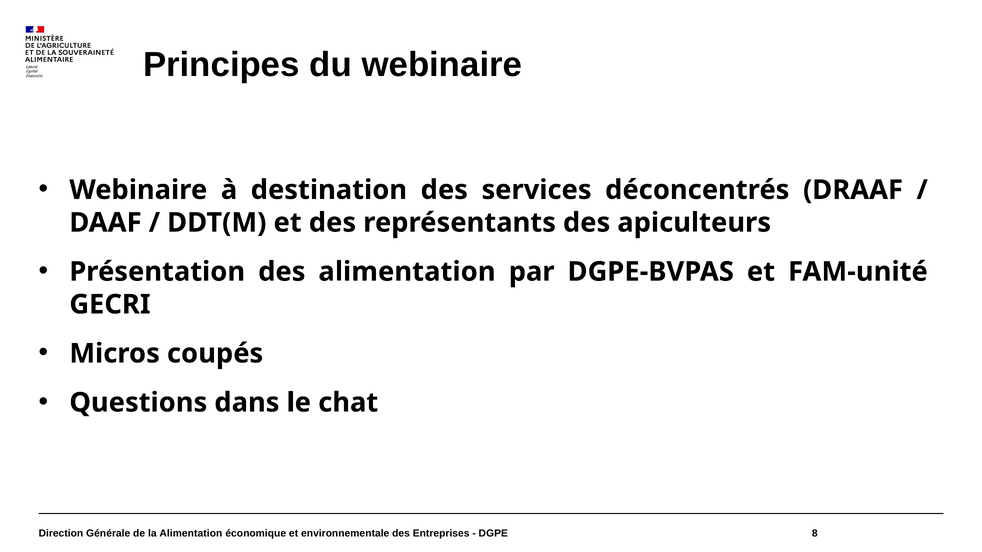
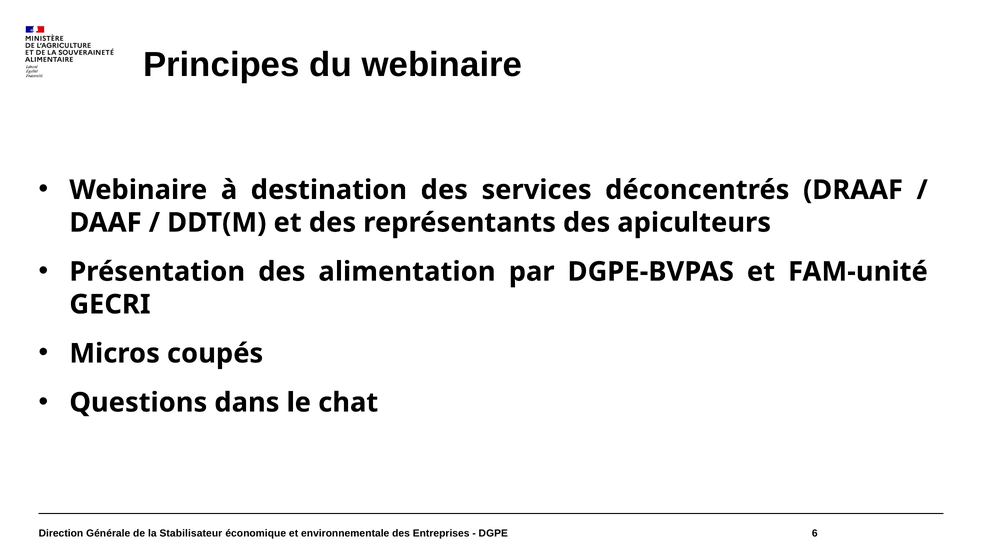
la Alimentation: Alimentation -> Stabilisateur (191, 534)
8: 8 -> 6 (815, 534)
